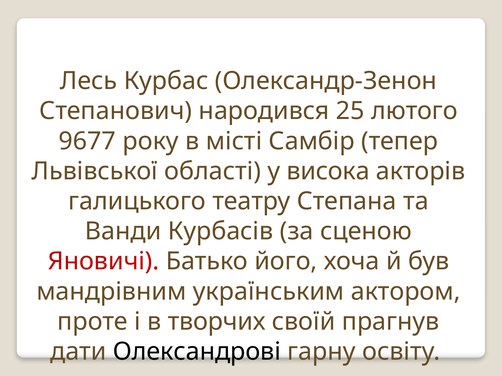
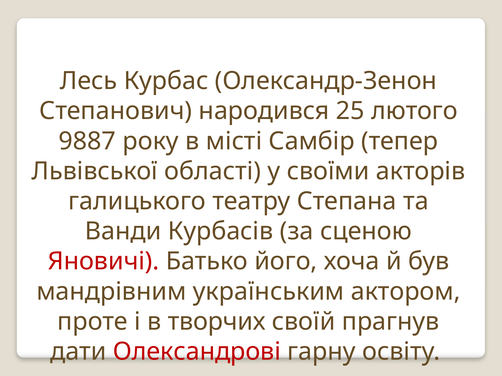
9677: 9677 -> 9887 (87, 141)
висока: висока -> своїми (328, 171)
Олександрові colour: black -> red (197, 352)
